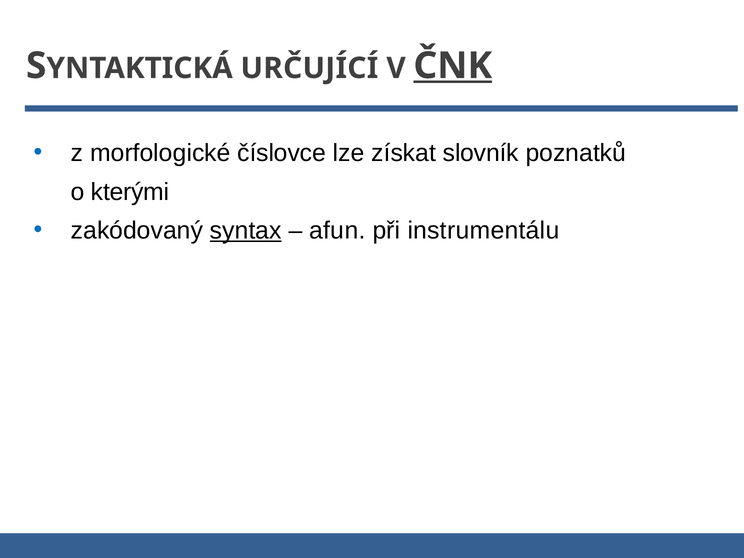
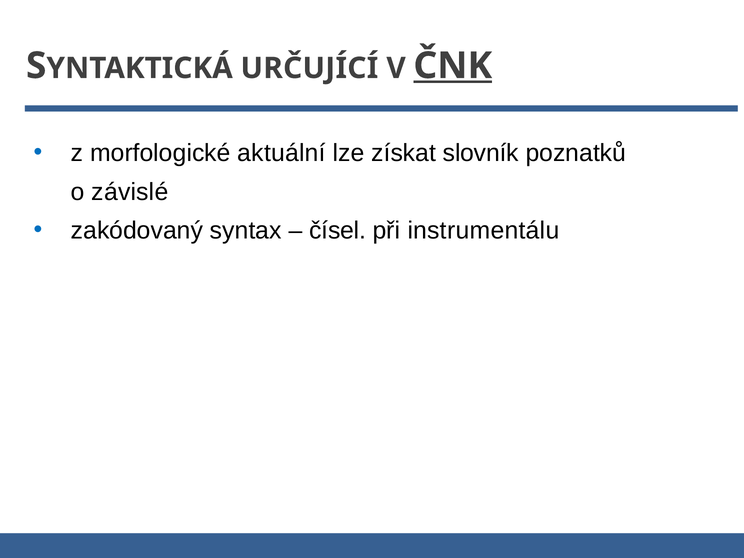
číslovce: číslovce -> aktuální (282, 153)
kterými: kterými -> závislé (130, 192)
syntax underline: present -> none (246, 230)
afun: afun -> čísel (338, 230)
